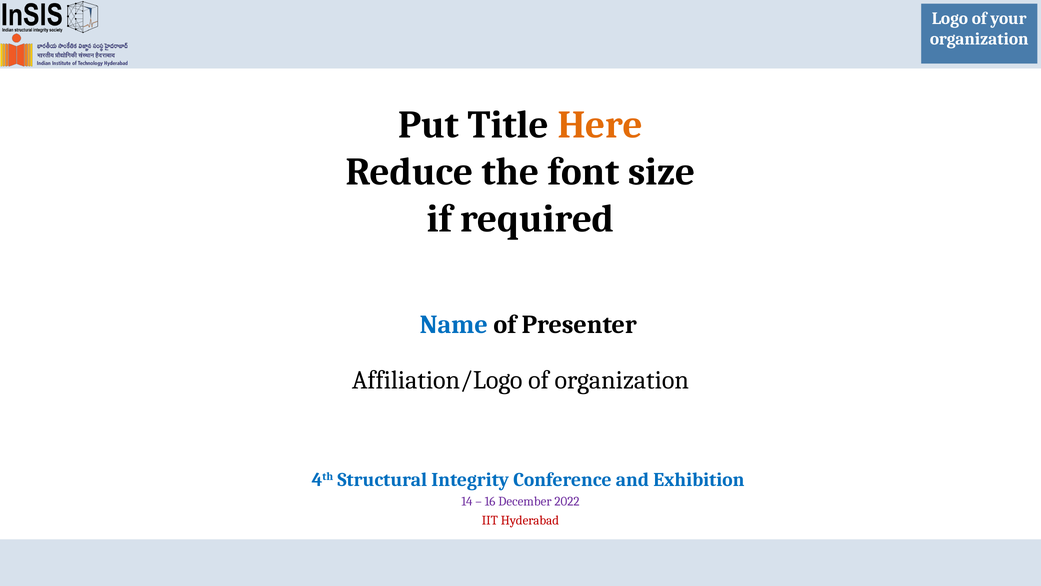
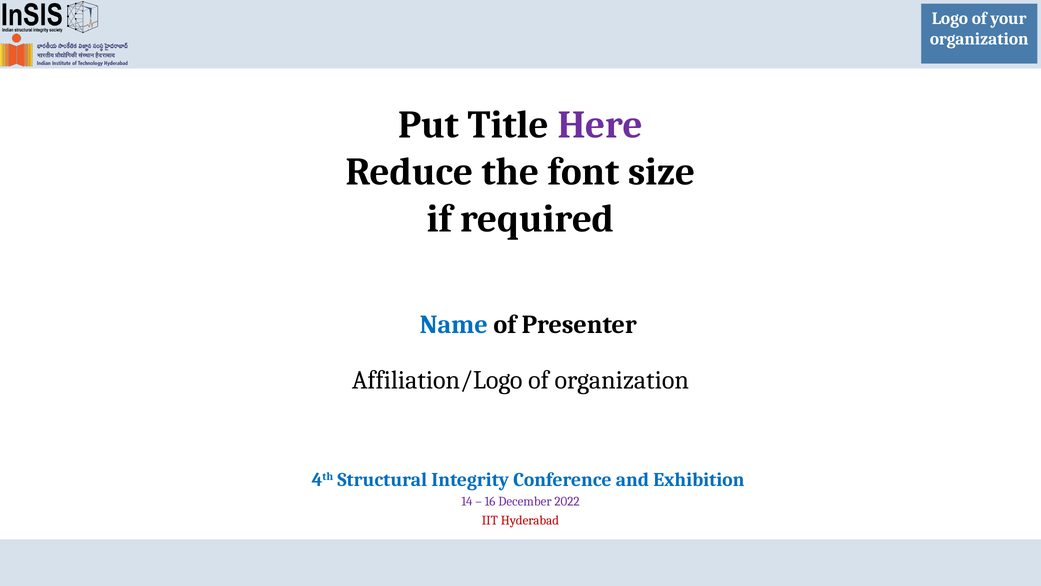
Here colour: orange -> purple (600, 125)
